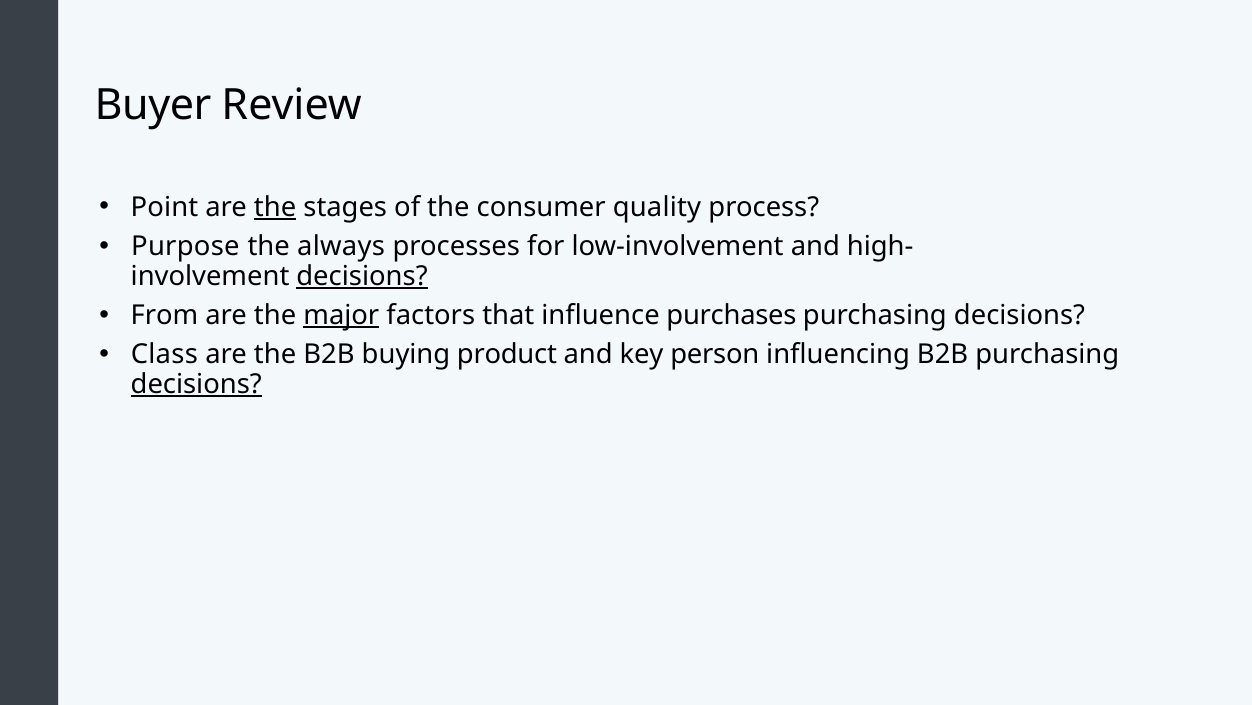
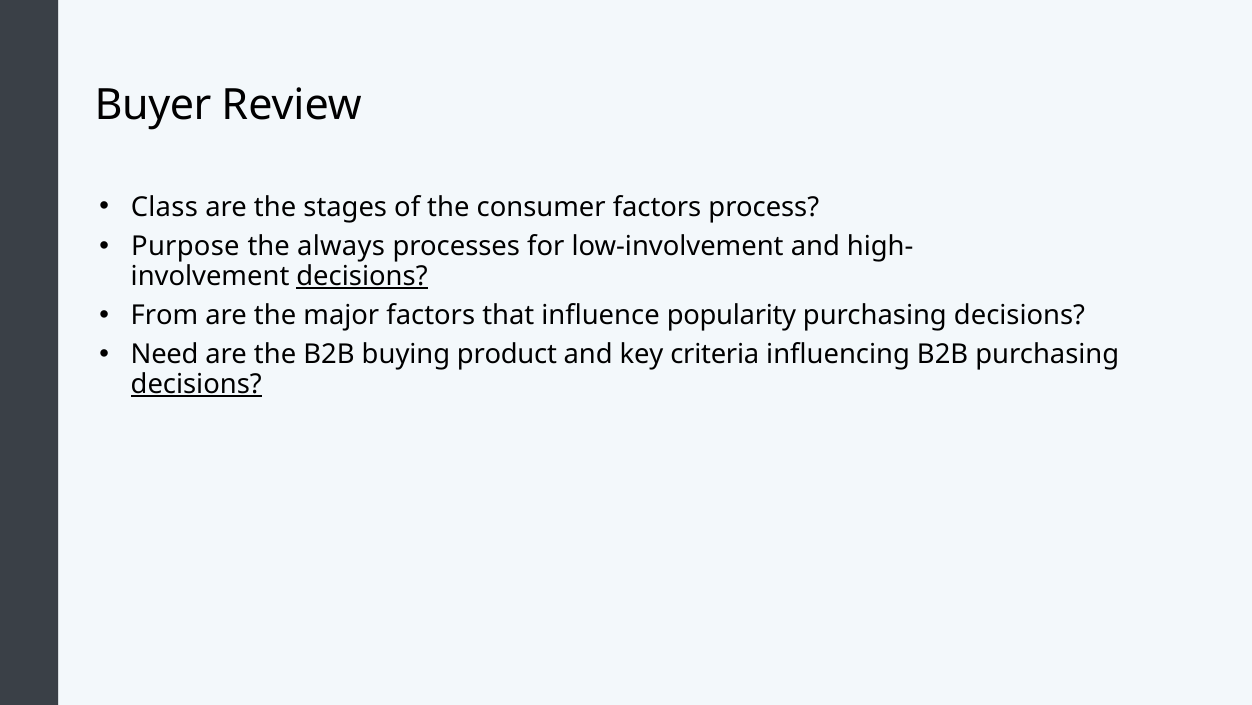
Point: Point -> Class (164, 207)
the underline: present -> none (275, 207)
consumer quality: quality -> factors (657, 207)
major underline: present -> none (341, 315)
purchases: purchases -> popularity (731, 315)
Class: Class -> Need (165, 354)
person: person -> criteria (715, 354)
